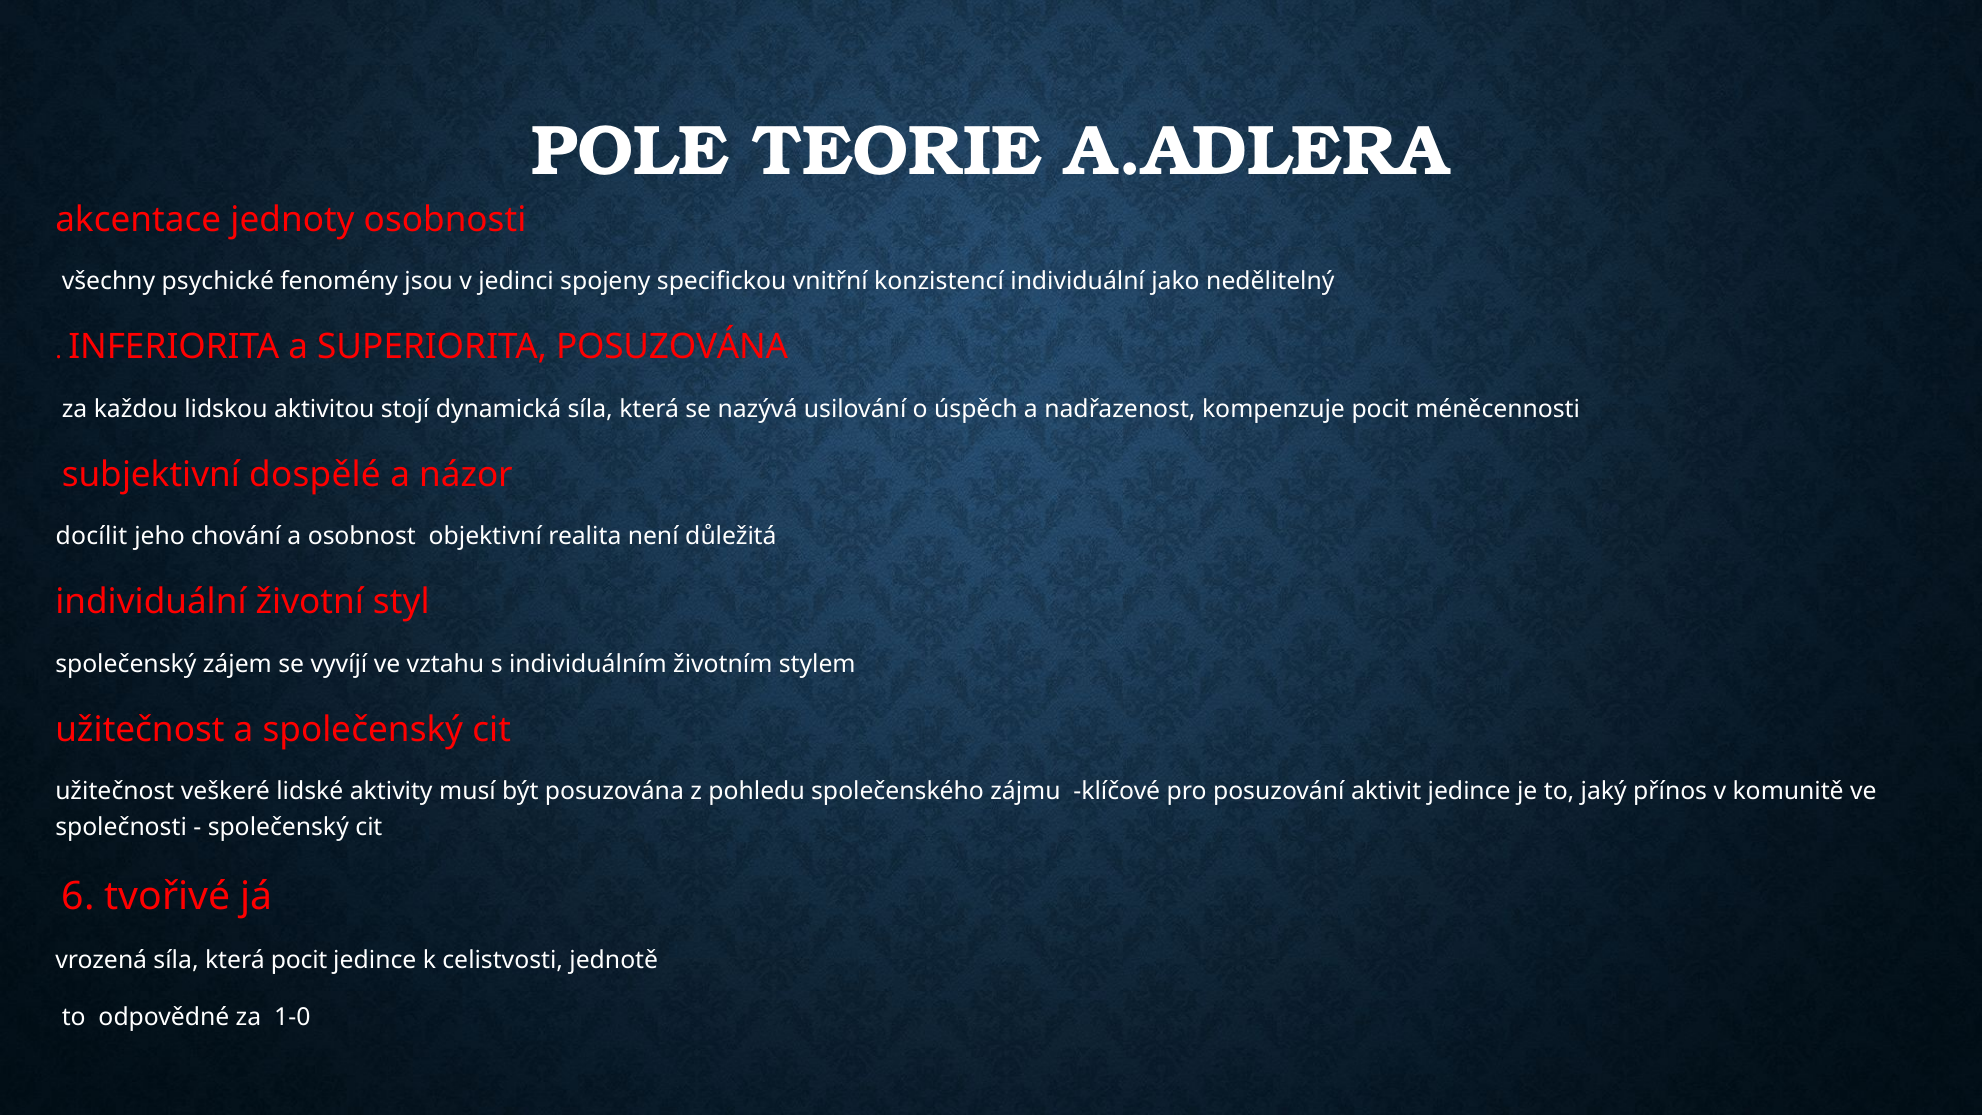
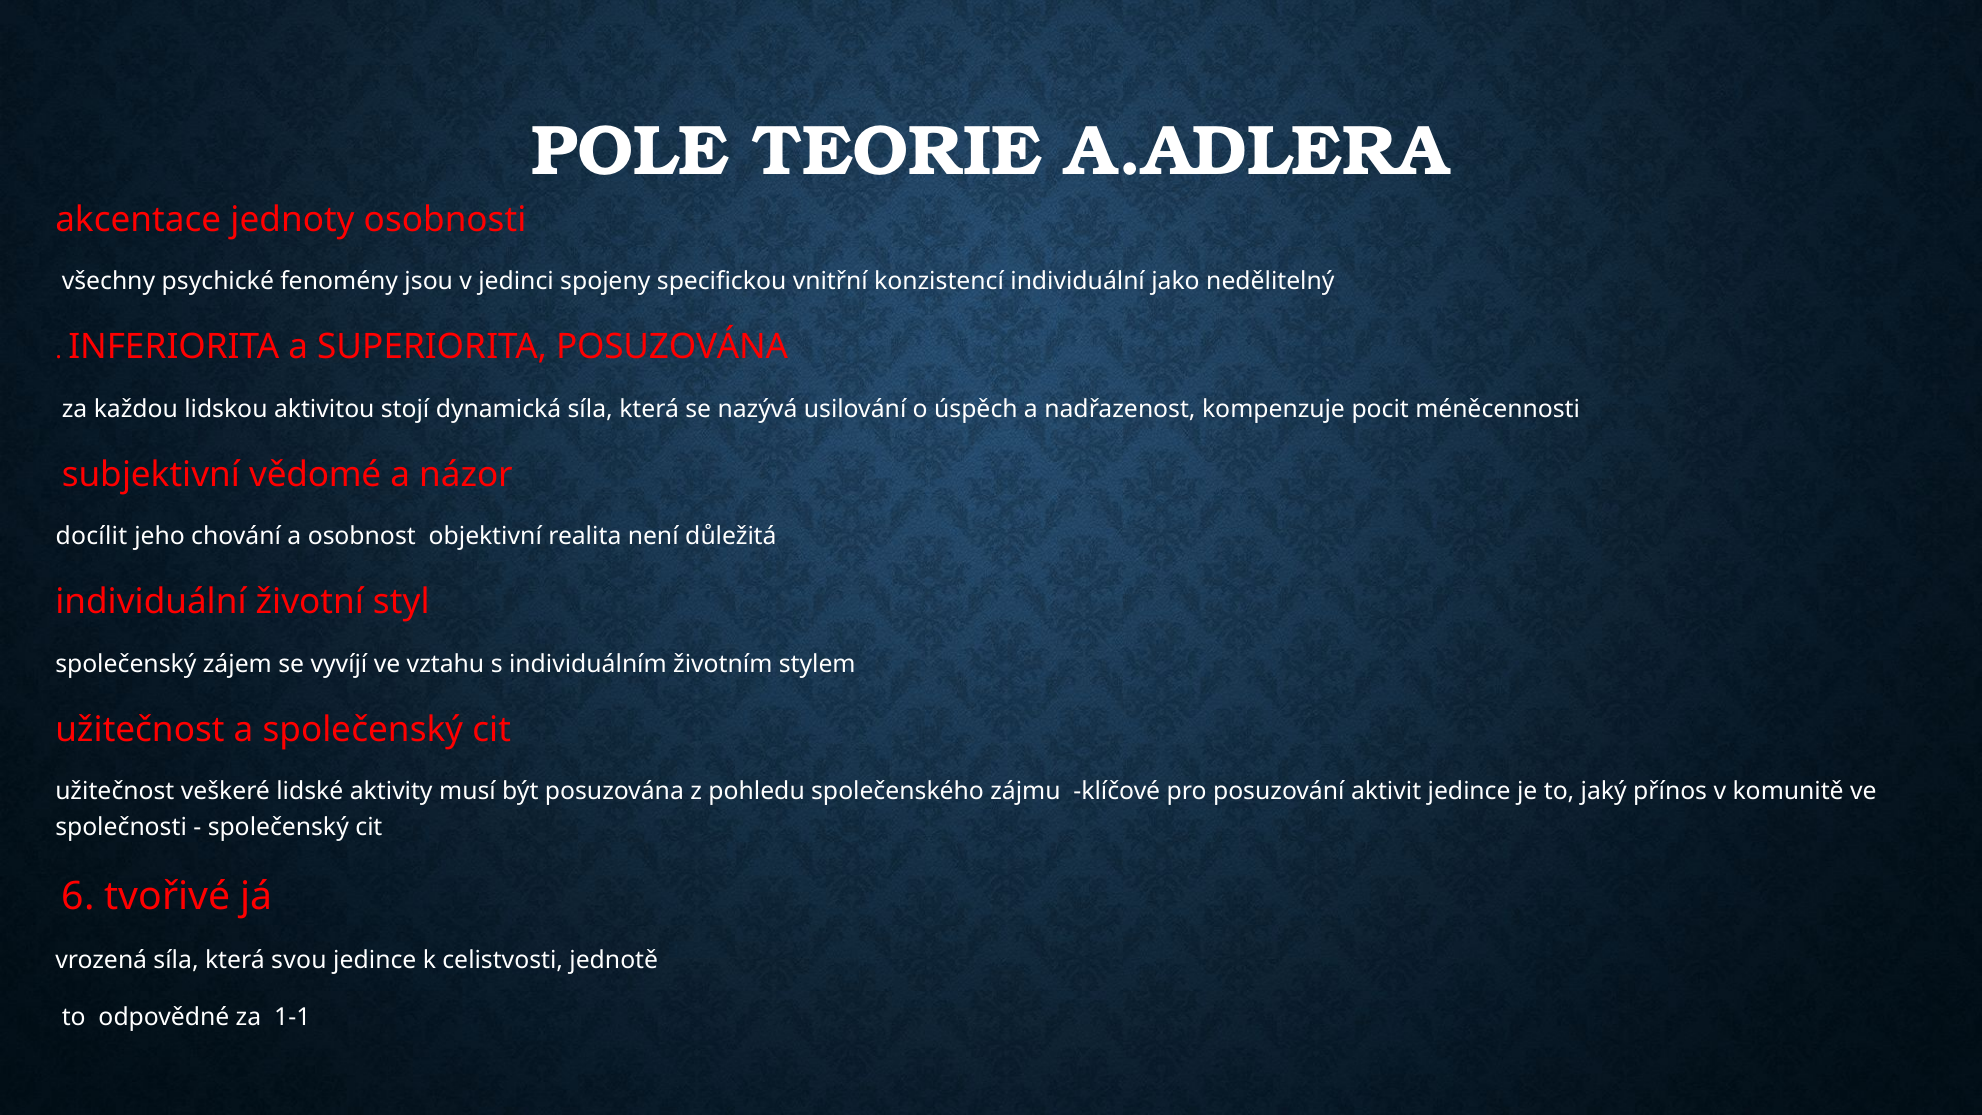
dospělé: dospělé -> vědomé (315, 475)
která pocit: pocit -> svou (299, 960)
1-0: 1-0 -> 1-1 (292, 1017)
